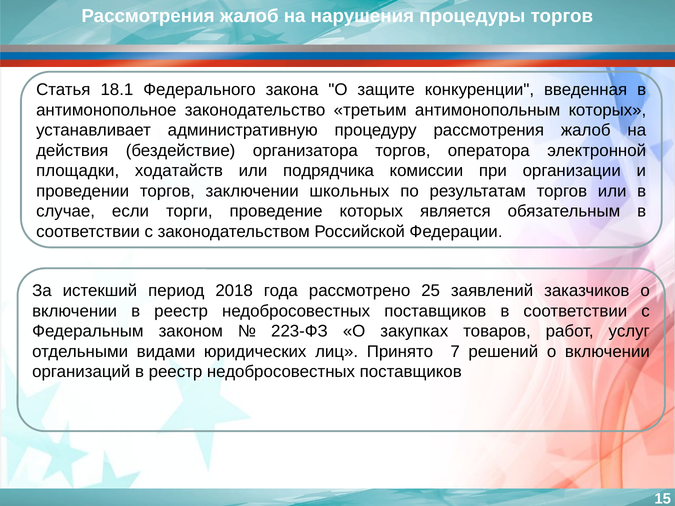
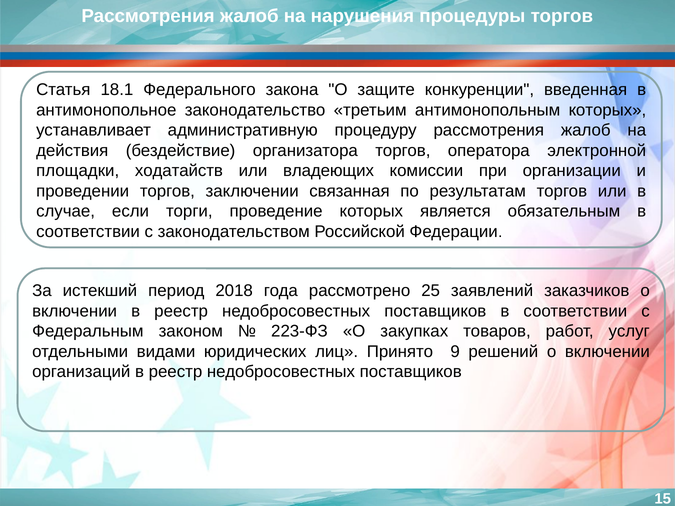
подрядчика: подрядчика -> владеющих (329, 171)
школьных: школьных -> связанная (350, 191)
7: 7 -> 9 (455, 352)
